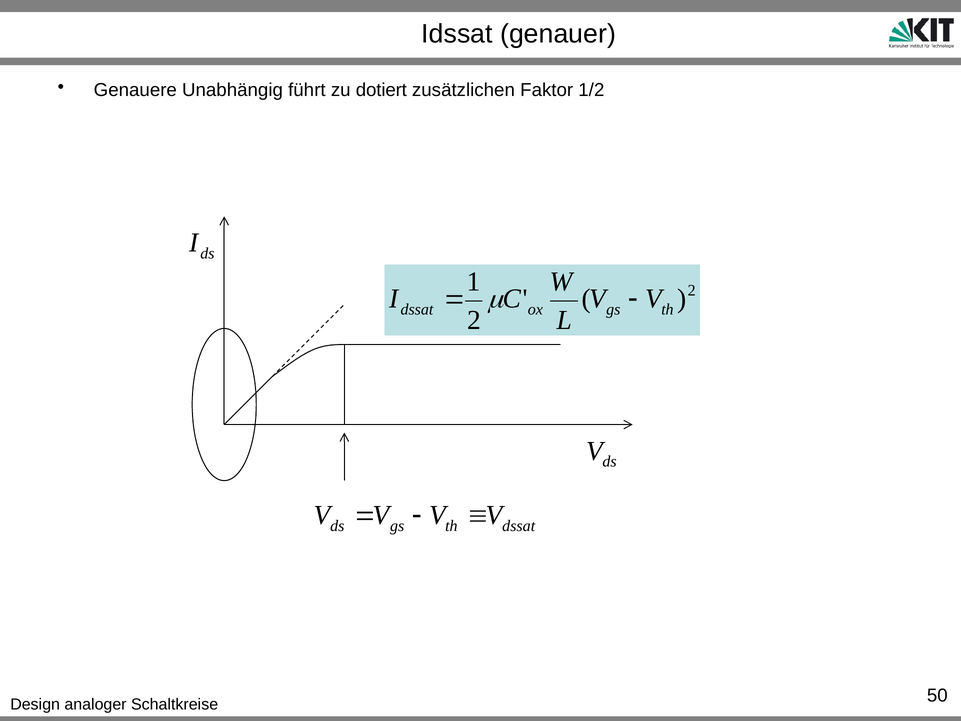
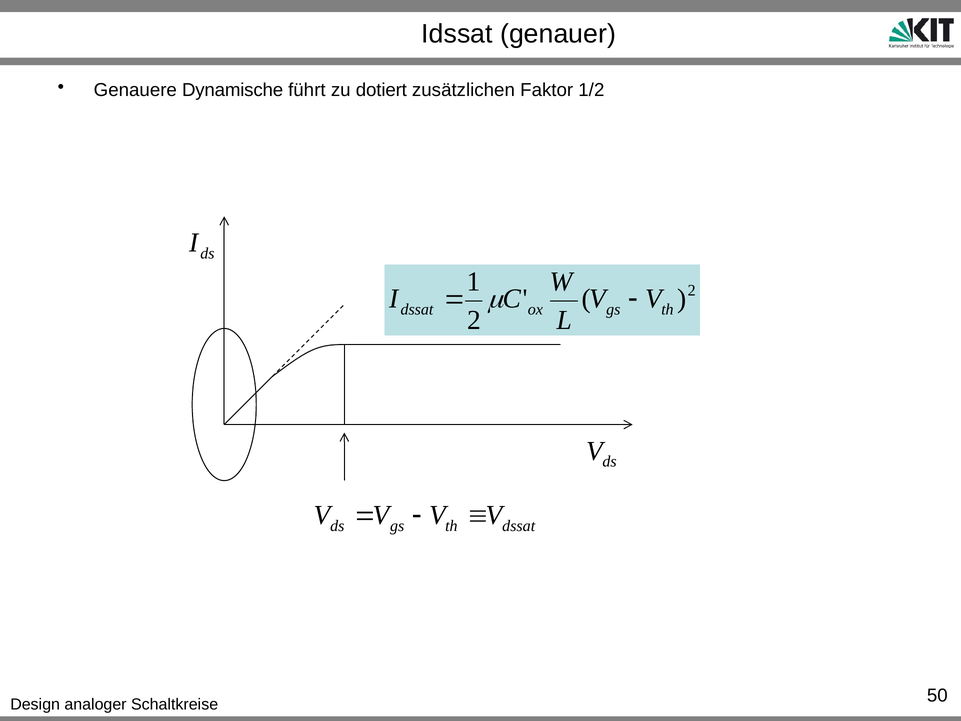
Unabhängig: Unabhängig -> Dynamische (233, 90)
